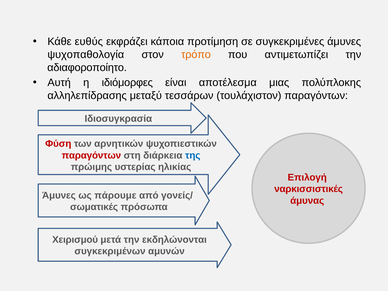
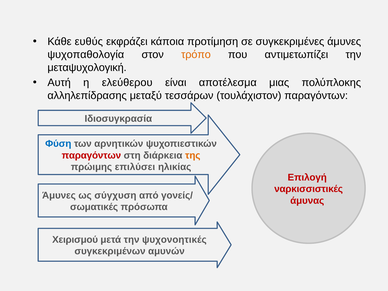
αδιαφοροποίητο: αδιαφοροποίητο -> μεταψυχολογική (87, 68)
ιδιόμορφες: ιδιόμορφες -> ελεύθερου (127, 83)
Φύση colour: red -> blue (58, 144)
της colour: blue -> orange (193, 155)
υστερίας: υστερίας -> επιλύσει (135, 167)
πάρουμε: πάρουμε -> σύγχυση (115, 195)
εκδηλώνονται: εκδηλώνονται -> ψυχονοητικές (174, 240)
